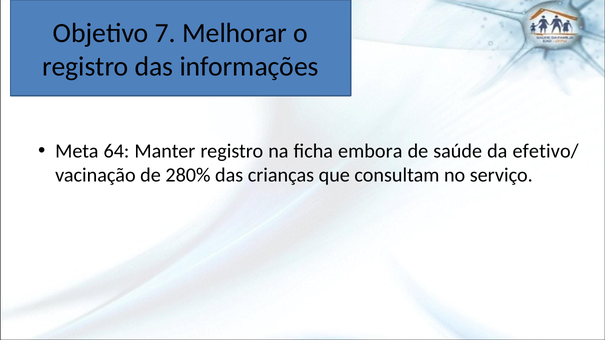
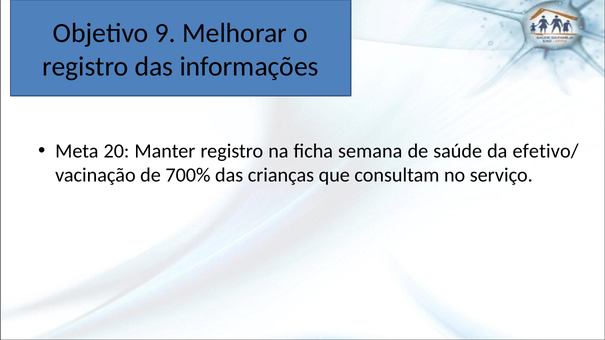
7: 7 -> 9 (165, 33)
64: 64 -> 20 (116, 151)
embora: embora -> semana (370, 151)
280%: 280% -> 700% (188, 175)
